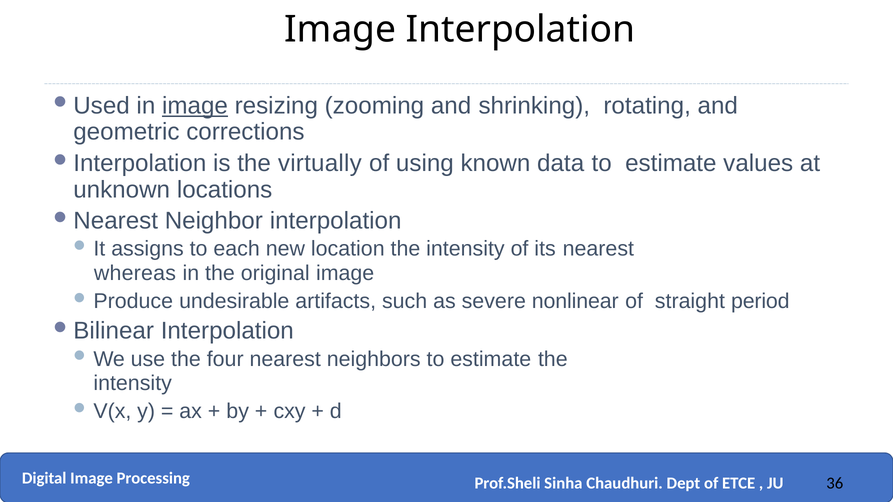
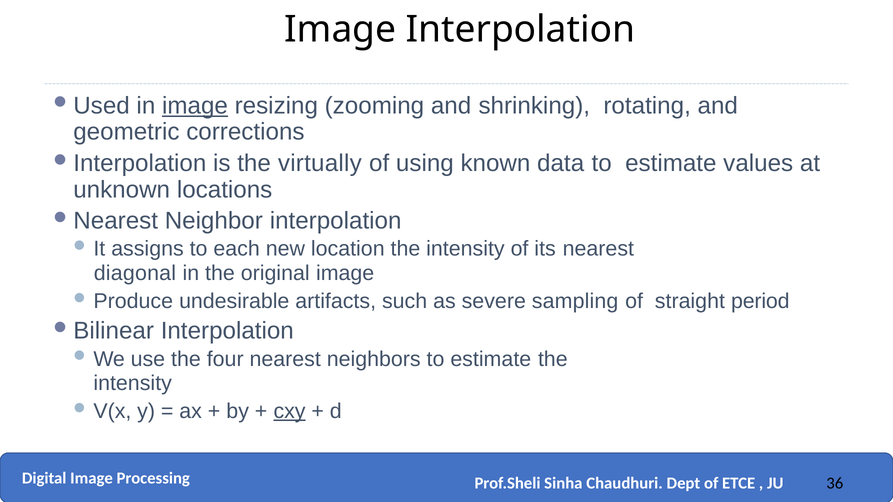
whereas: whereas -> diagonal (135, 273)
nonlinear: nonlinear -> sampling (575, 301)
cxy underline: none -> present (290, 411)
